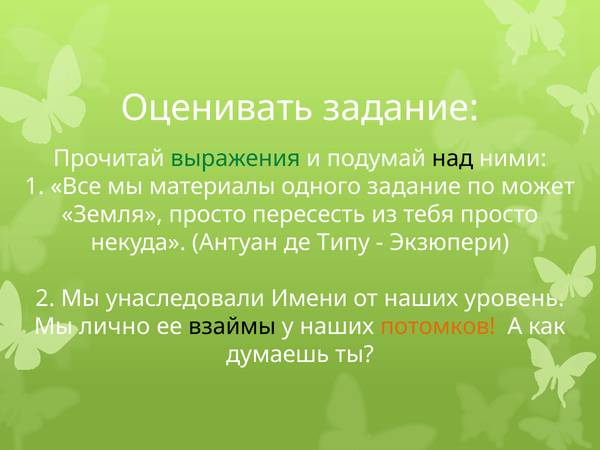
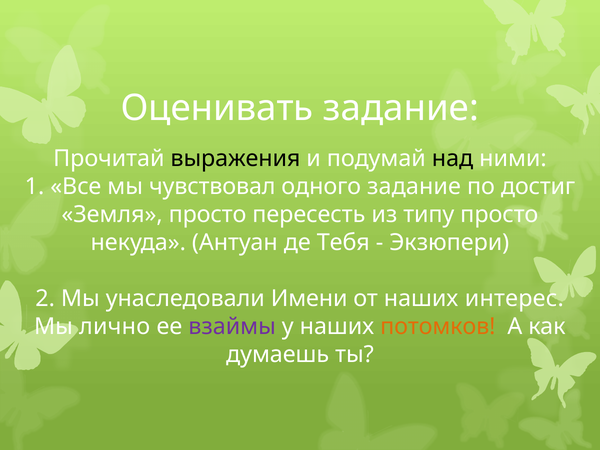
выражения colour: green -> black (235, 159)
материалы: материалы -> чувствовал (212, 187)
может: может -> достиг (538, 187)
тебя: тебя -> типу (429, 215)
Типу: Типу -> Тебя (343, 243)
уровень: уровень -> интерес (514, 299)
взаймы colour: black -> purple (232, 327)
